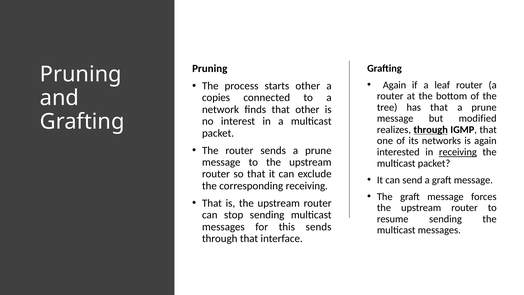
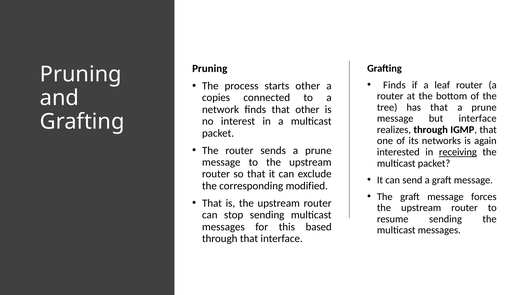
Again: Again -> Finds (394, 85)
but modified: modified -> interface (478, 118)
through underline: present -> none (431, 130)
corresponding receiving: receiving -> modified (307, 186)
this sends: sends -> based (319, 227)
